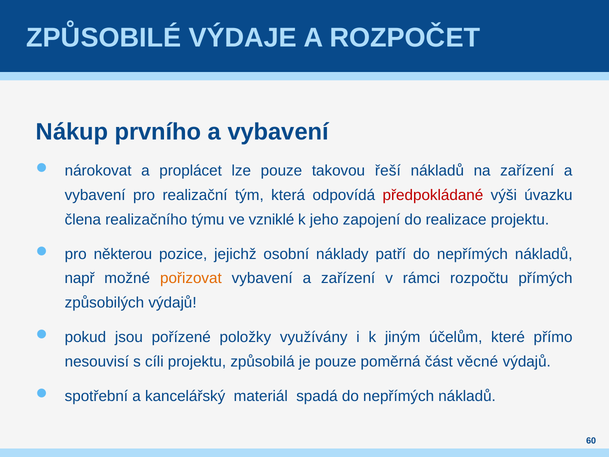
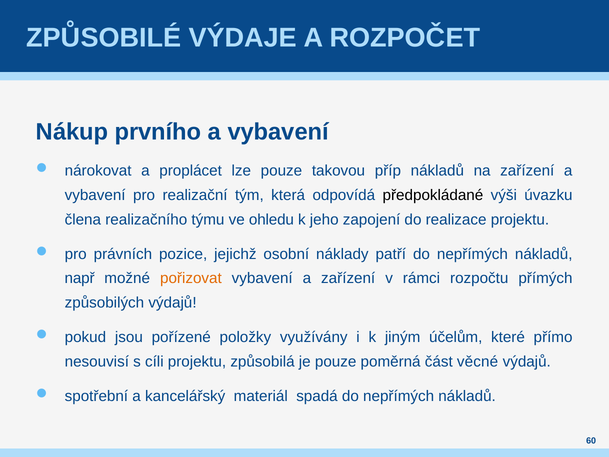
řeší: řeší -> příp (388, 171)
předpokládané colour: red -> black (433, 195)
vzniklé: vzniklé -> ohledu (271, 219)
některou: některou -> právních (123, 254)
